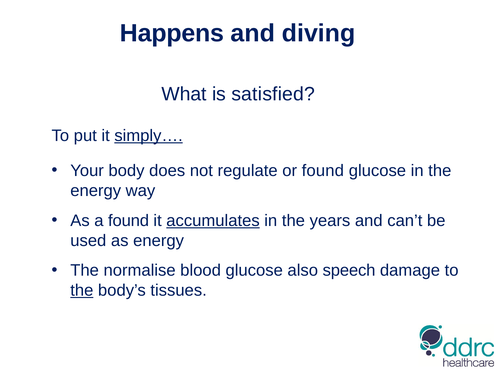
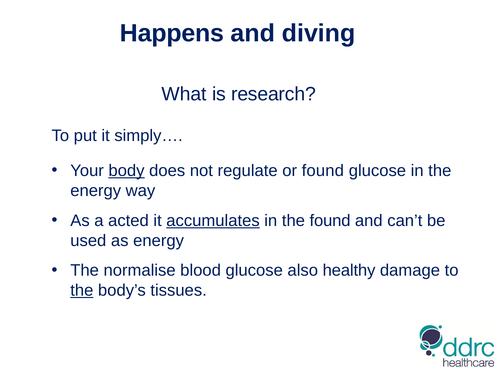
satisfied: satisfied -> research (273, 94)
simply… underline: present -> none (149, 136)
body underline: none -> present (126, 171)
a found: found -> acted (128, 221)
the years: years -> found (330, 221)
speech: speech -> healthy (349, 271)
